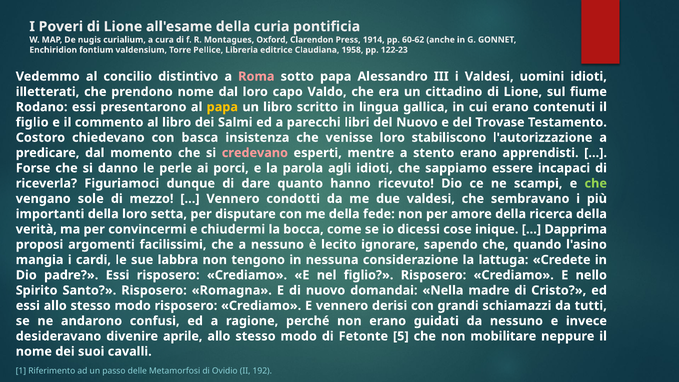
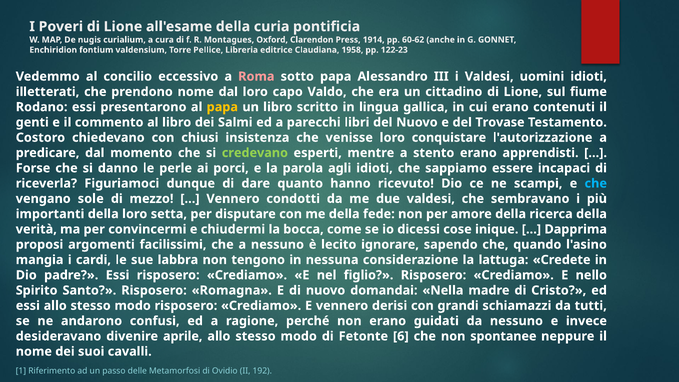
distintivo: distintivo -> eccessivo (188, 76)
figlio: figlio -> genti (32, 122)
basca: basca -> chiusi (200, 138)
stabiliscono: stabiliscono -> conquistare (449, 138)
credevano colour: pink -> light green (255, 153)
che colour: light green -> light blue (596, 183)
5: 5 -> 6 (401, 336)
mobilitare: mobilitare -> spontanee (503, 336)
